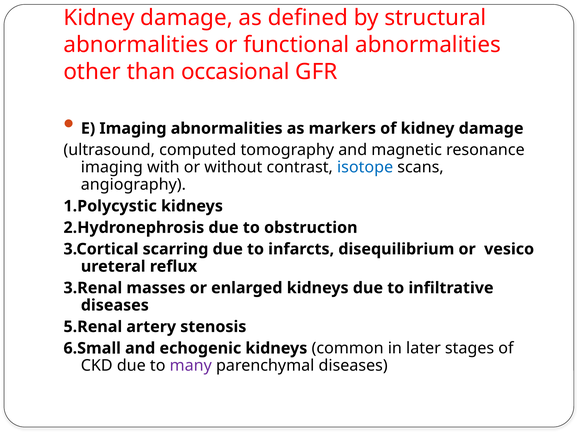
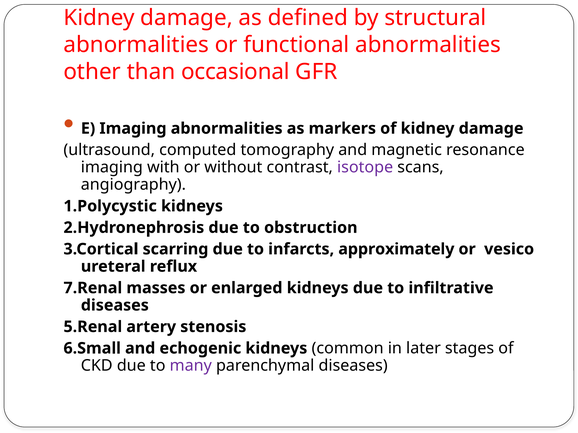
isotope colour: blue -> purple (365, 167)
disequilibrium: disequilibrium -> approximately (396, 249)
3.Renal: 3.Renal -> 7.Renal (93, 288)
